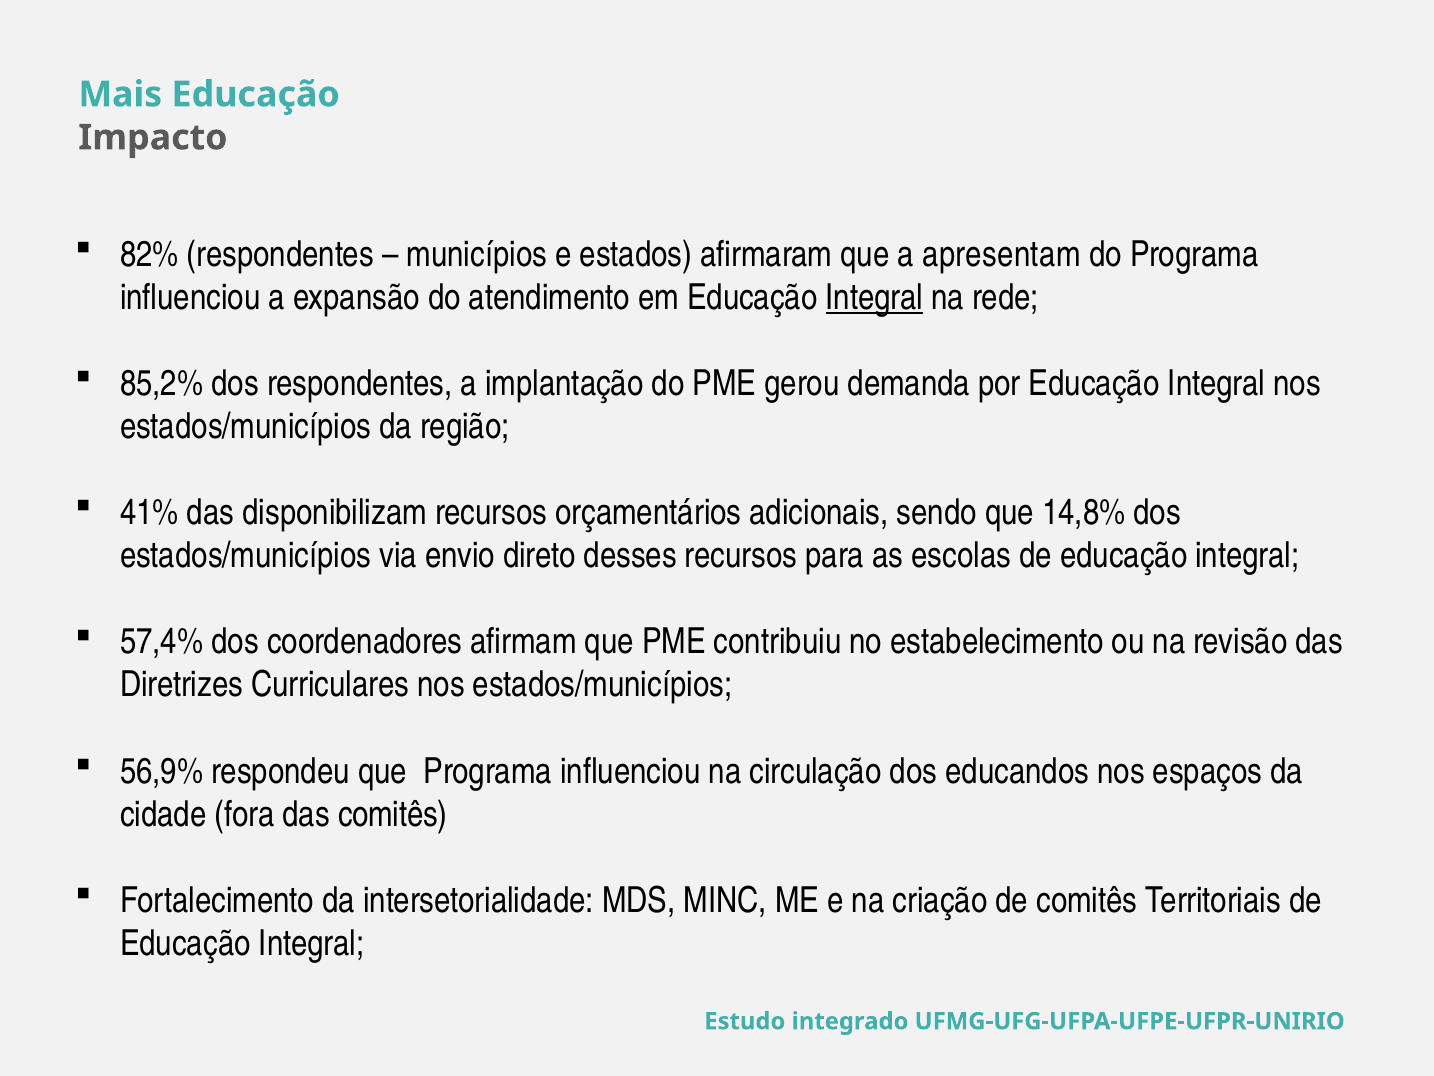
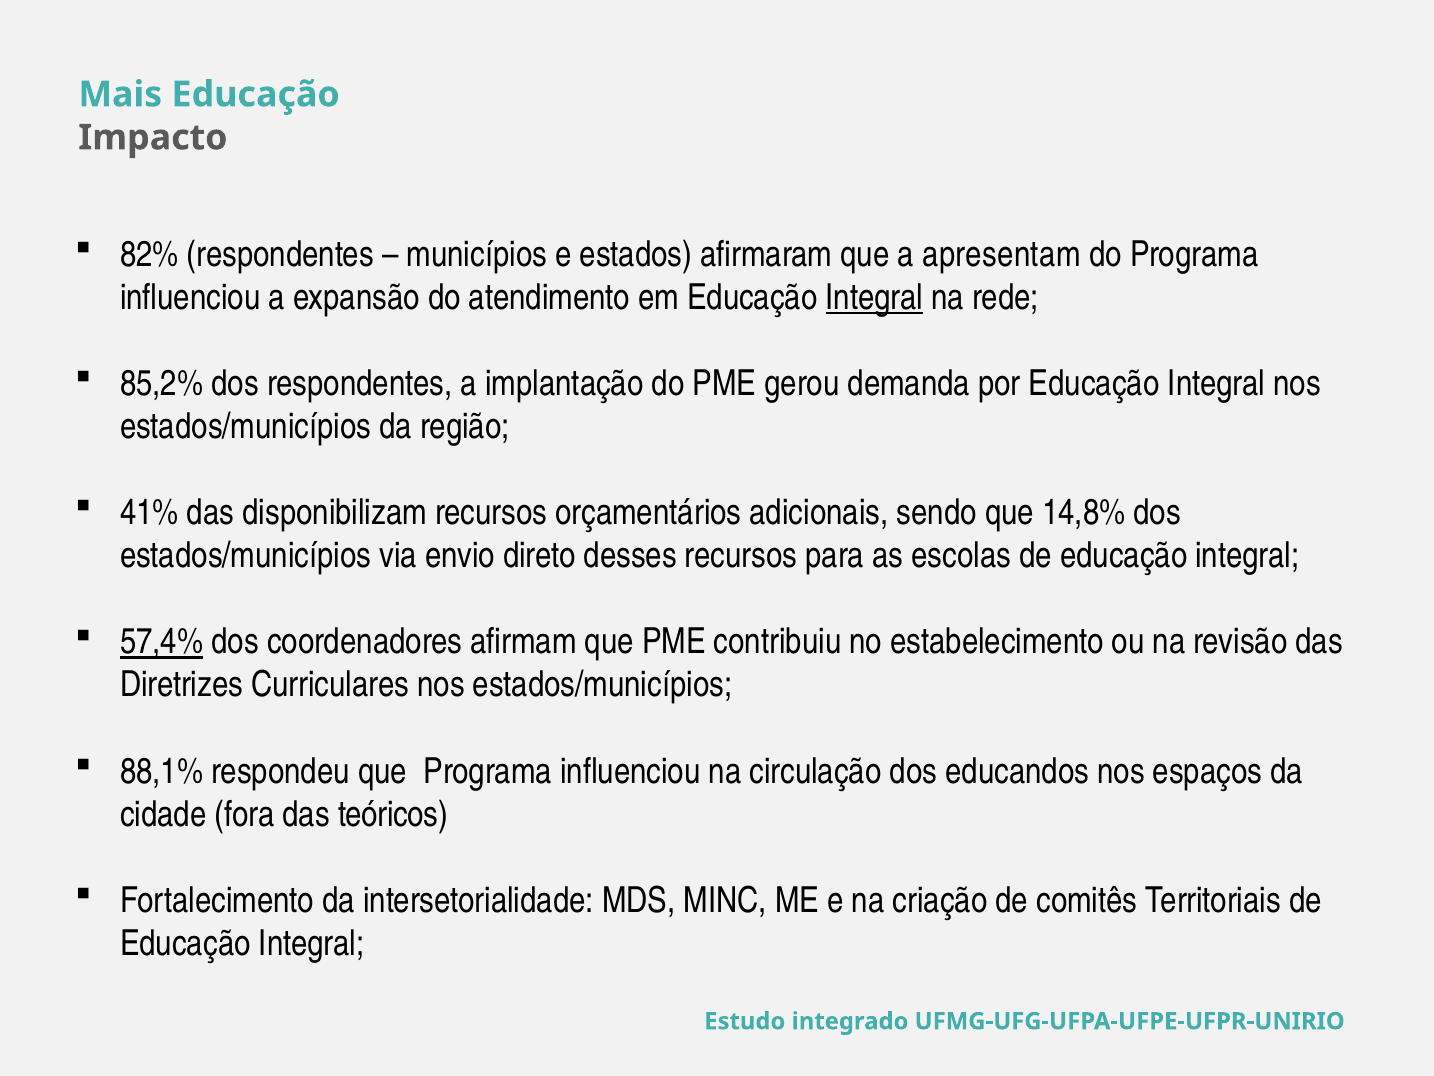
57,4% underline: none -> present (162, 642)
56,9%: 56,9% -> 88,1% (162, 771)
das comitês: comitês -> teóricos (393, 814)
